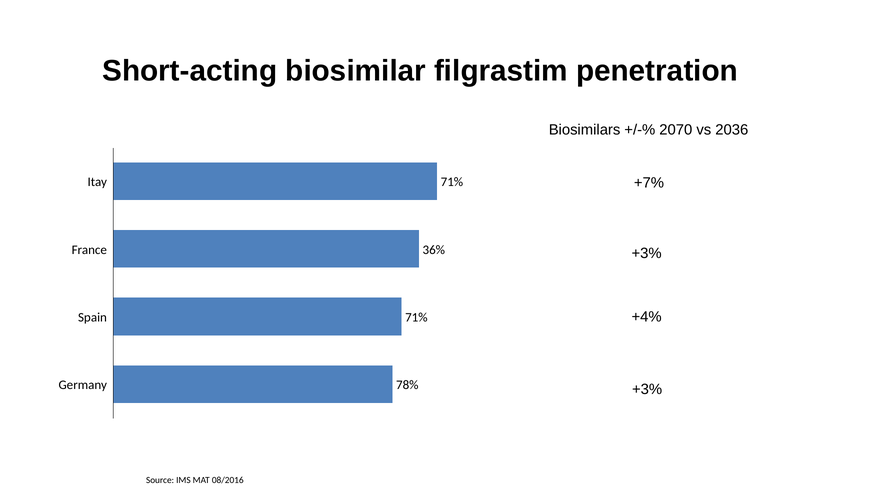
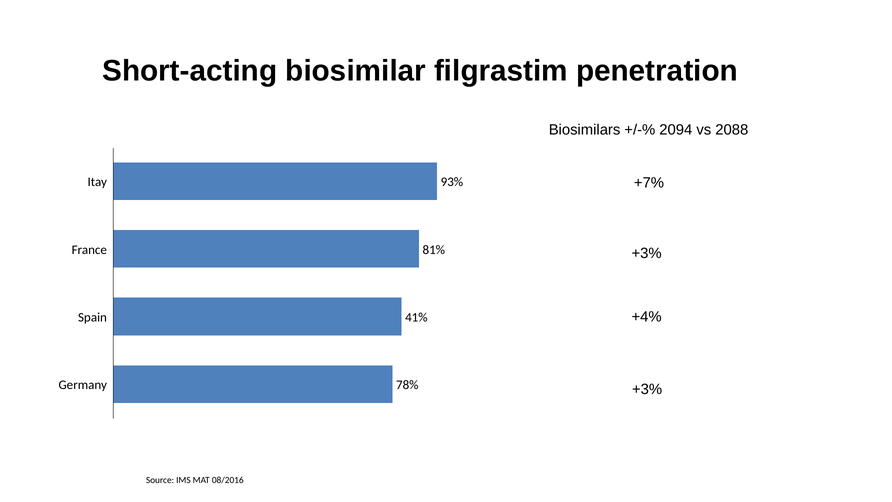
2070: 2070 -> 2094 (676, 130)
2036: 2036 -> 2088 (732, 130)
71%: 71% -> 93% (452, 182)
36%: 36% -> 81% (434, 250)
Spain 71%: 71% -> 41% (416, 317)
